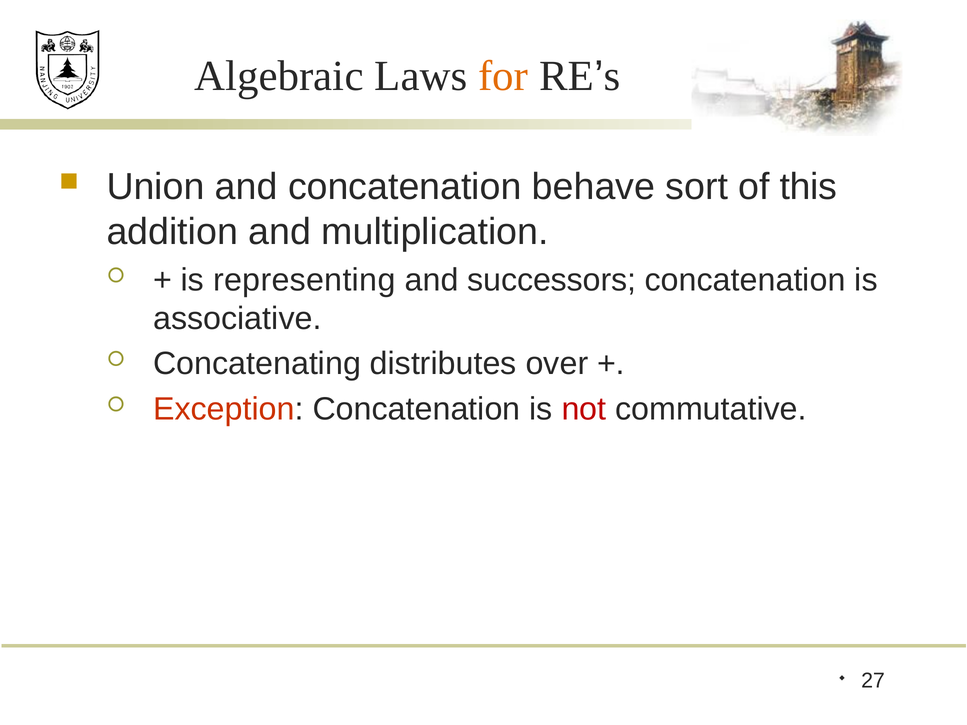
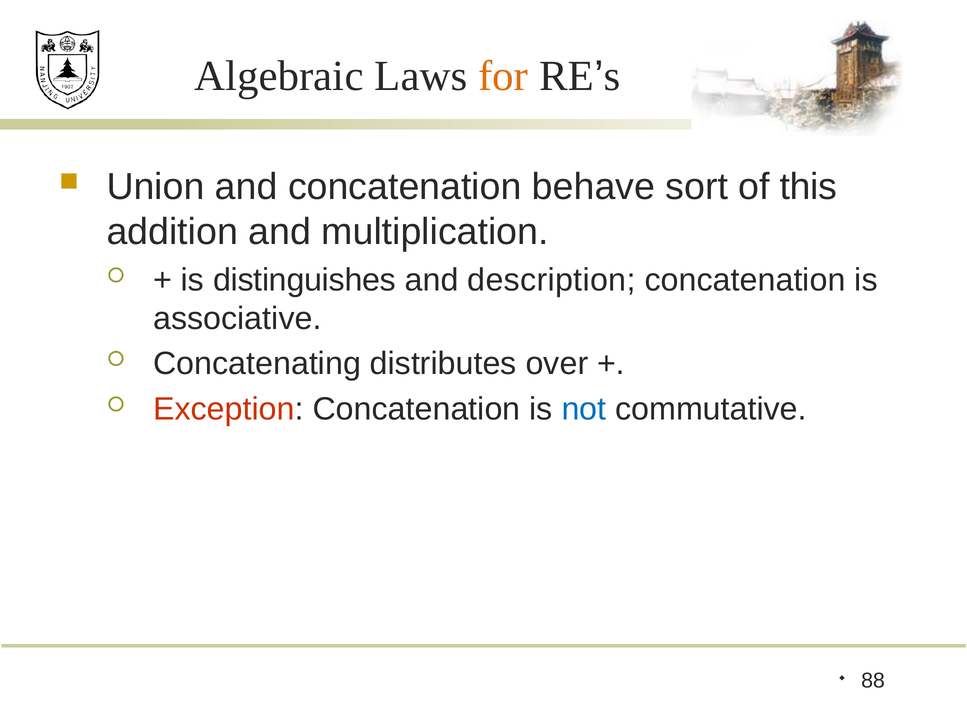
representing: representing -> distinguishes (305, 280)
successors: successors -> description (551, 280)
not colour: red -> blue (584, 409)
27: 27 -> 88 (873, 681)
